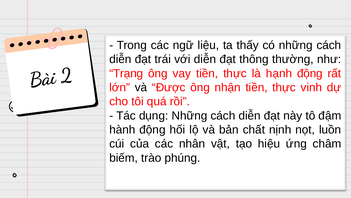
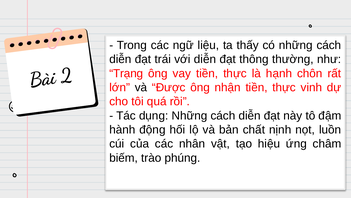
hạnh động: động -> chôn (310, 73)
